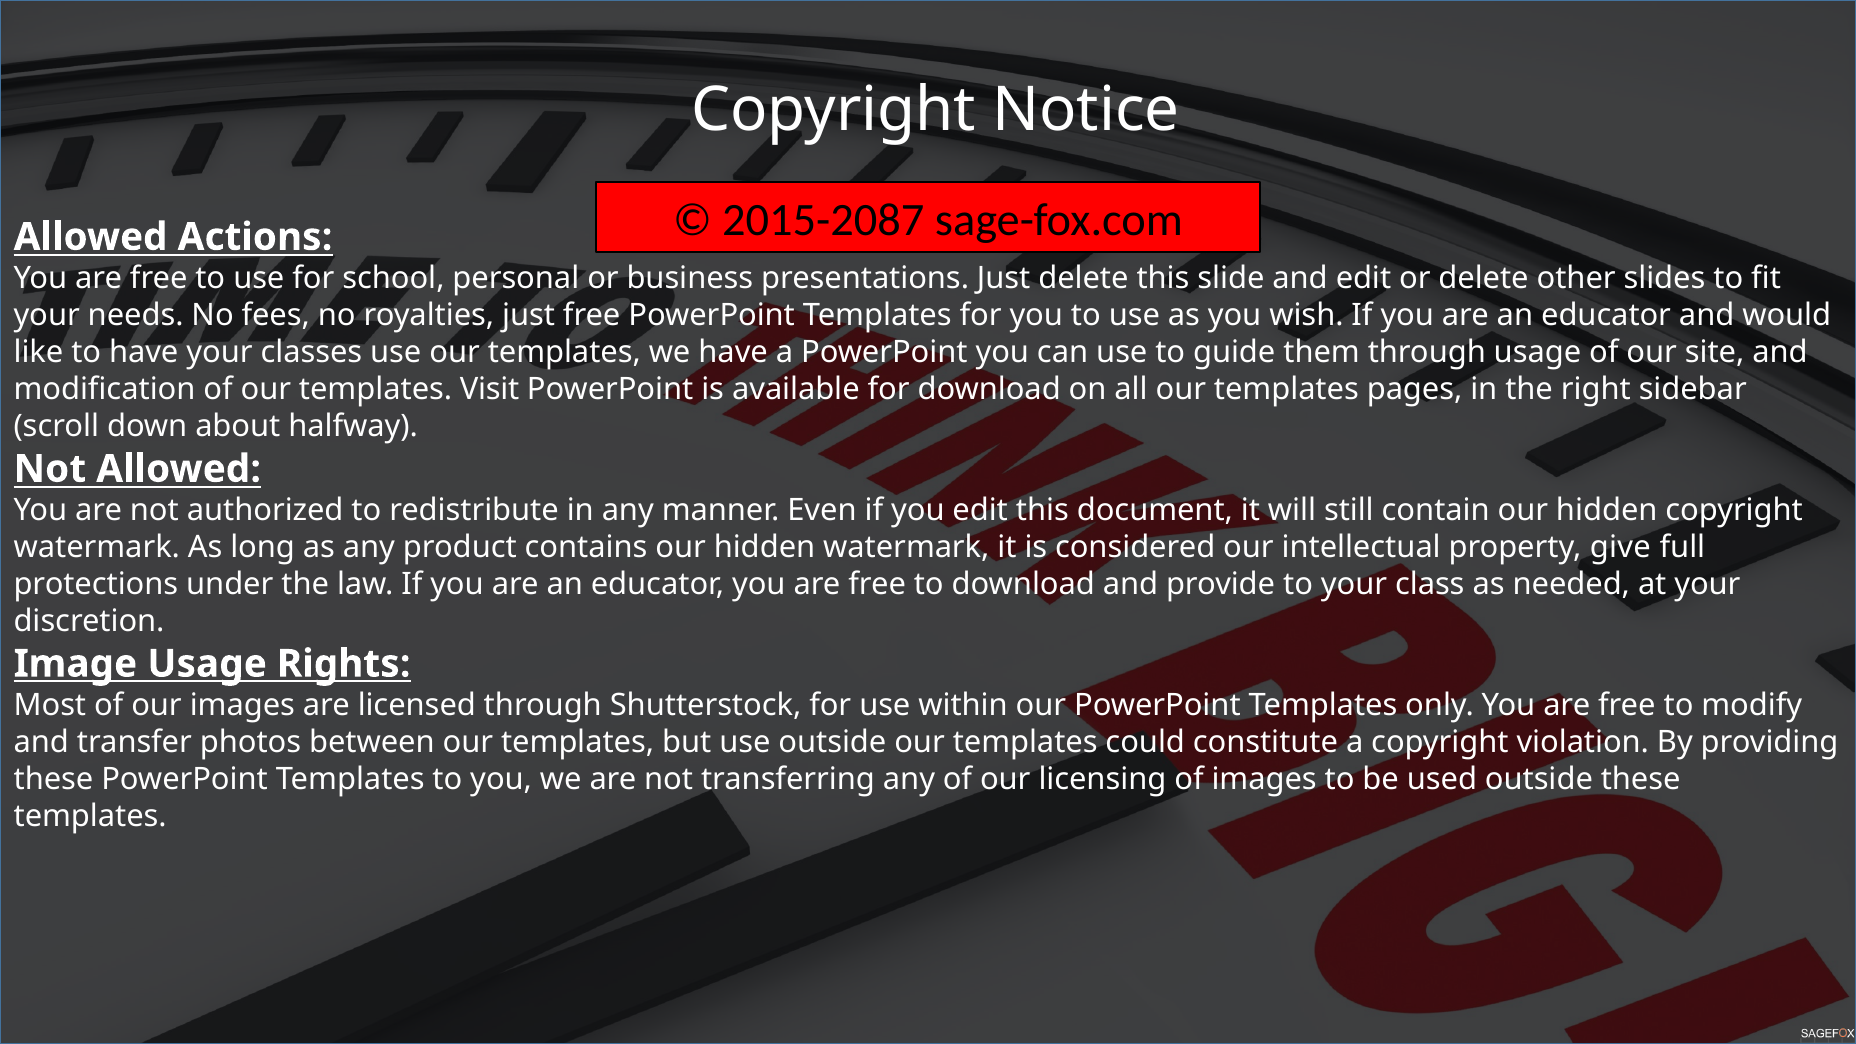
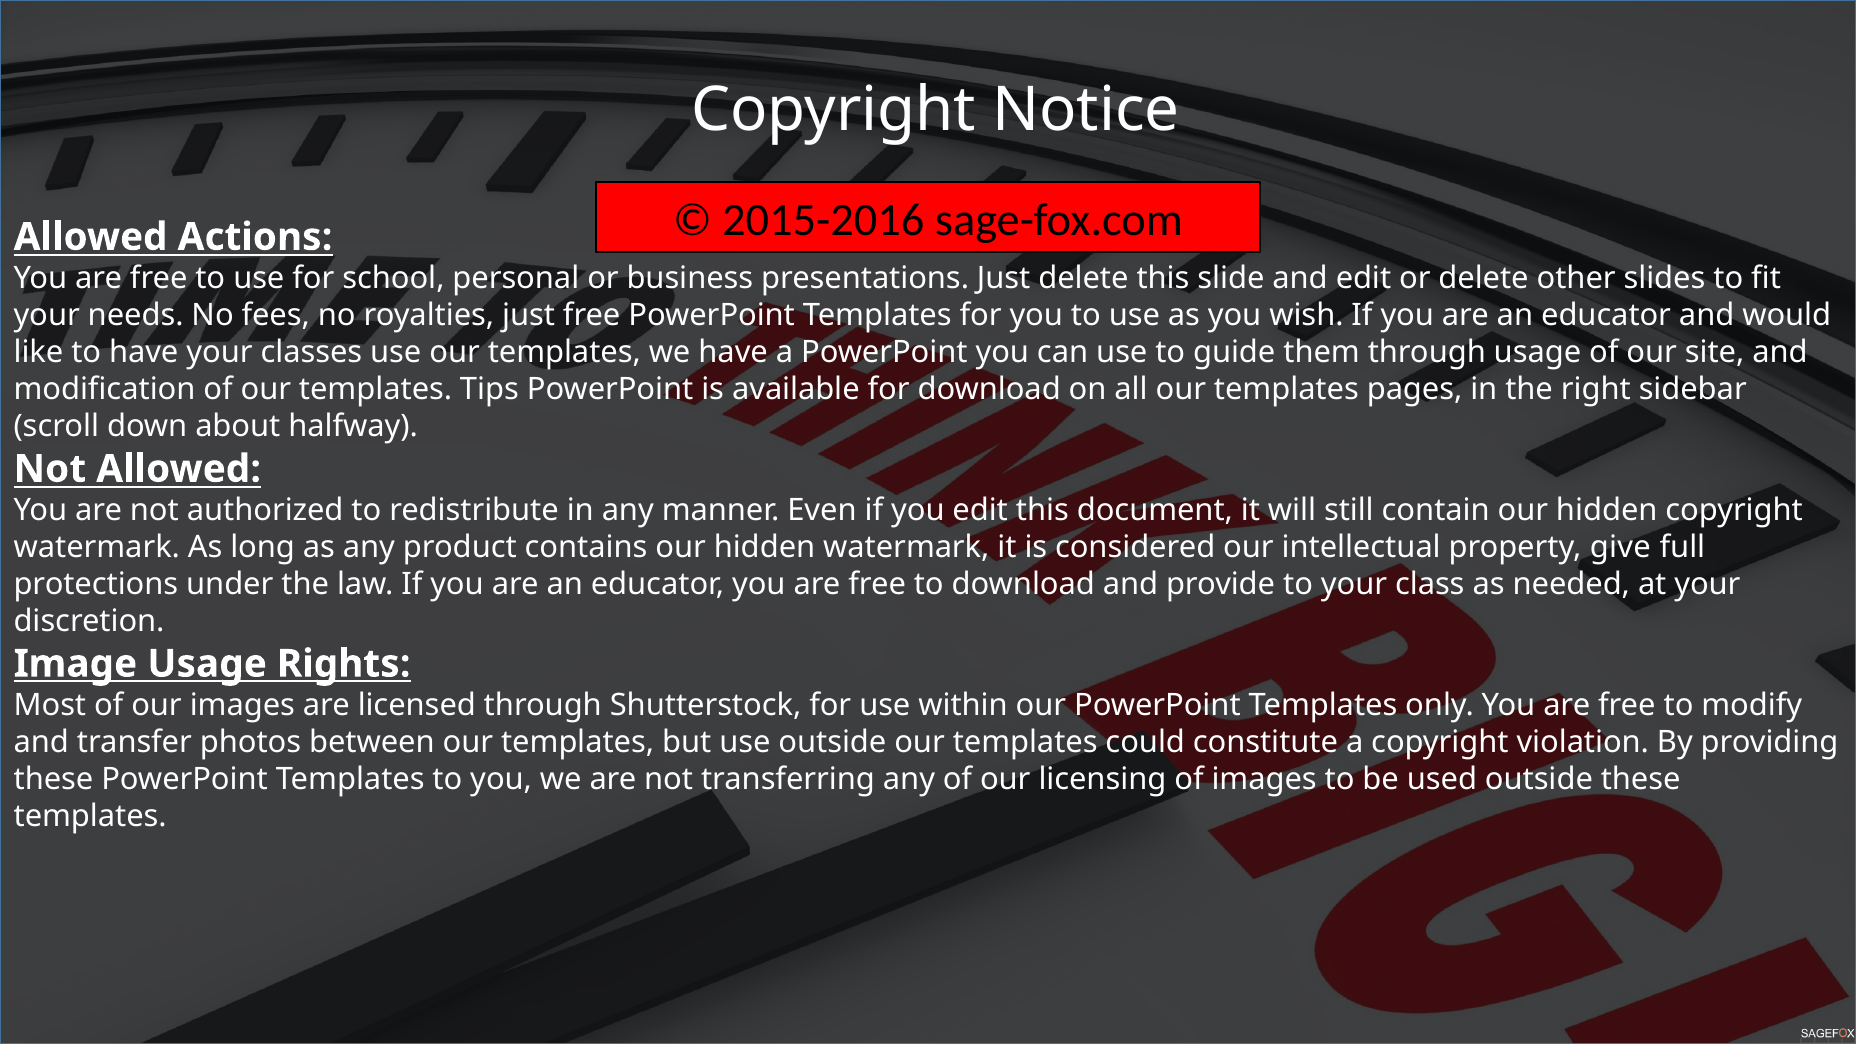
2015-2087: 2015-2087 -> 2015-2016 (823, 220)
Visit: Visit -> Tips (489, 390)
